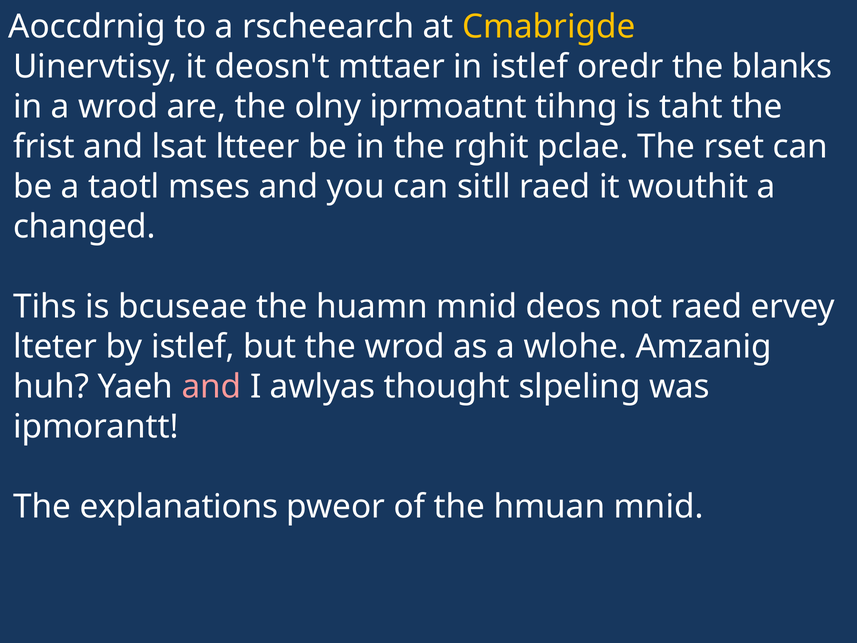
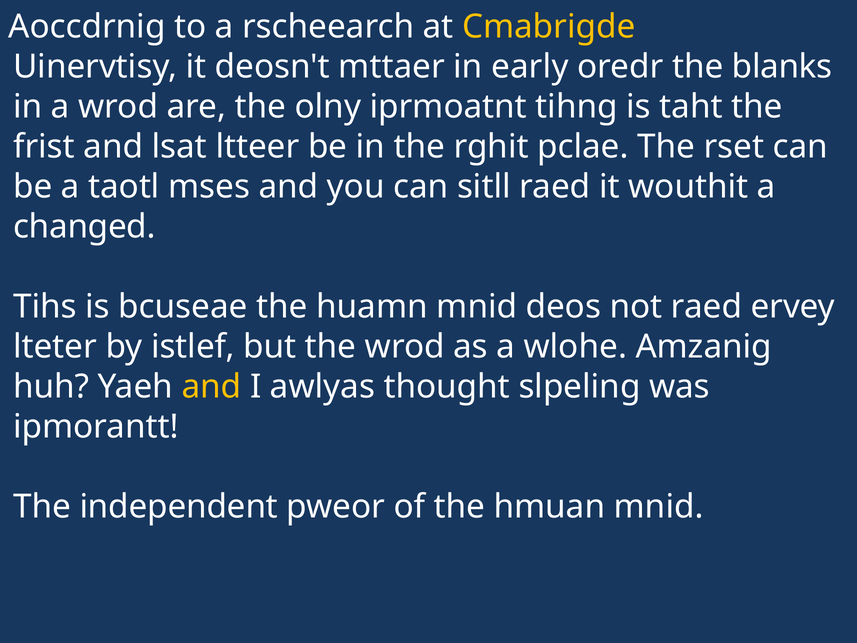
in istlef: istlef -> early (530, 67)
and colour: pink -> yellow (212, 387)
explanations: explanations -> independent (179, 507)
